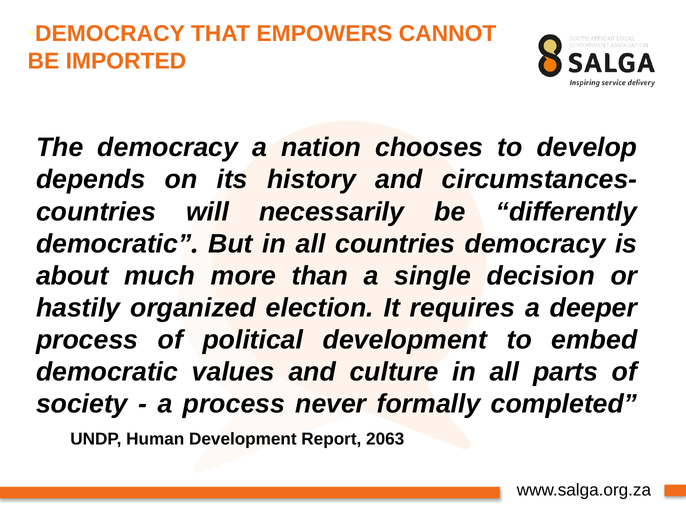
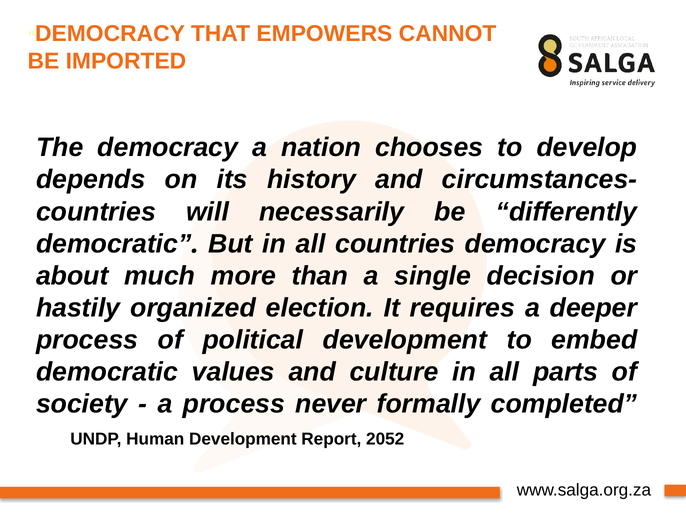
2063: 2063 -> 2052 (385, 439)
